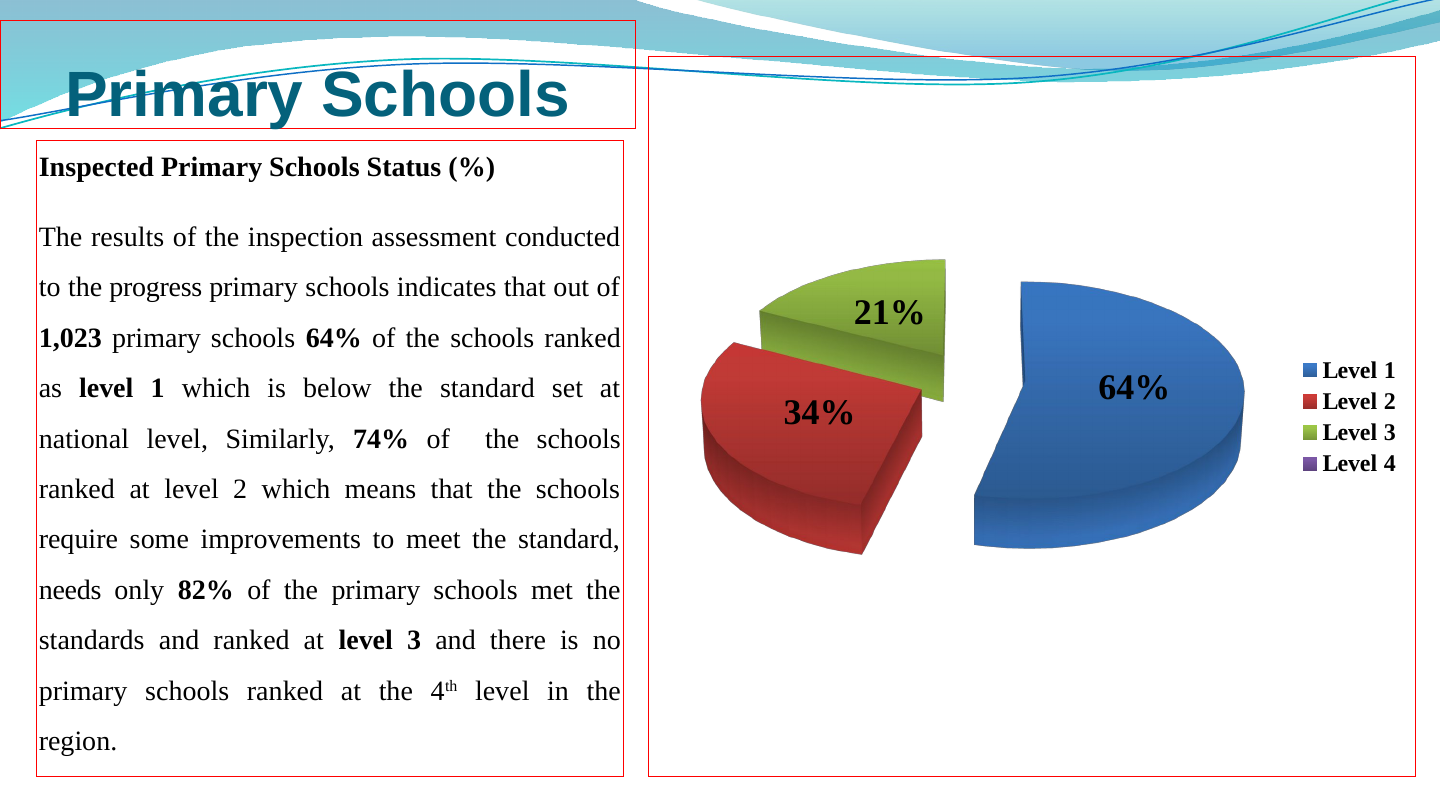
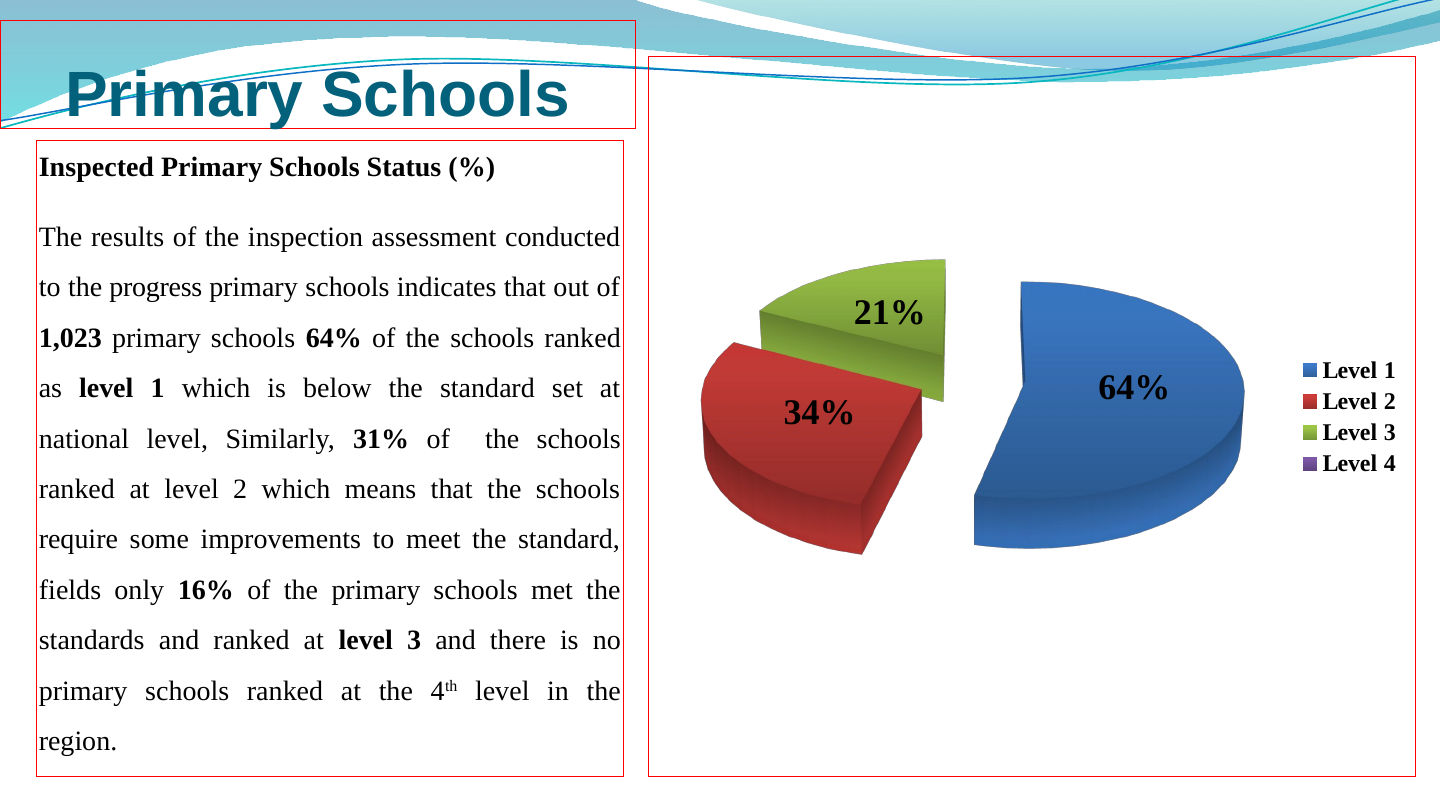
74%: 74% -> 31% (381, 439)
needs: needs -> fields (70, 590)
82%: 82% -> 16% (206, 590)
